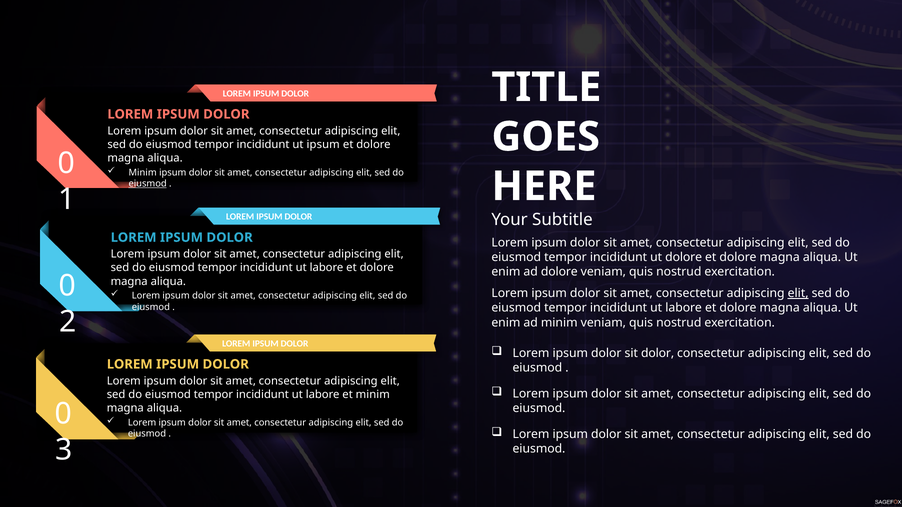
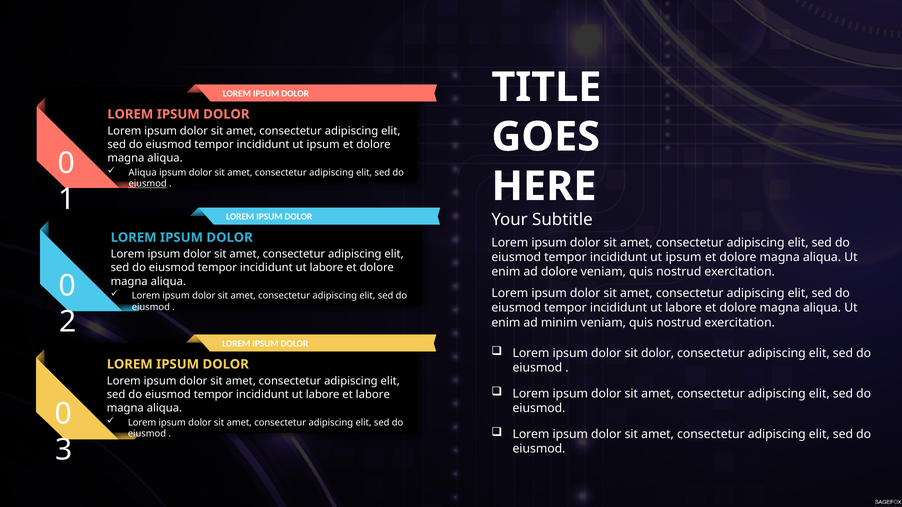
Minim: Minim -> Aliqua (143, 173)
dolore: dolore -> ipsum (684, 257)
elit underline: present -> none (798, 293)
et minim: minim -> labore (373, 395)
